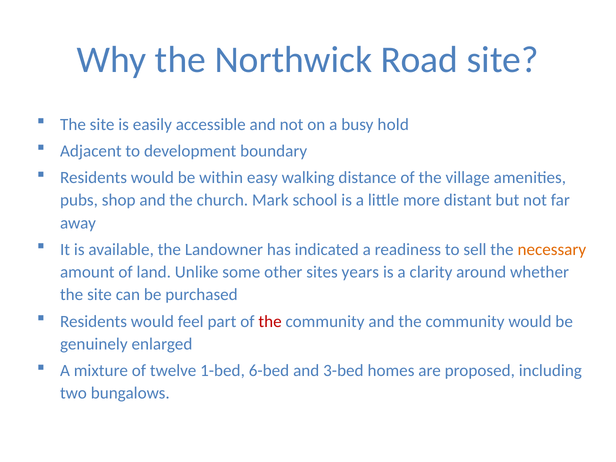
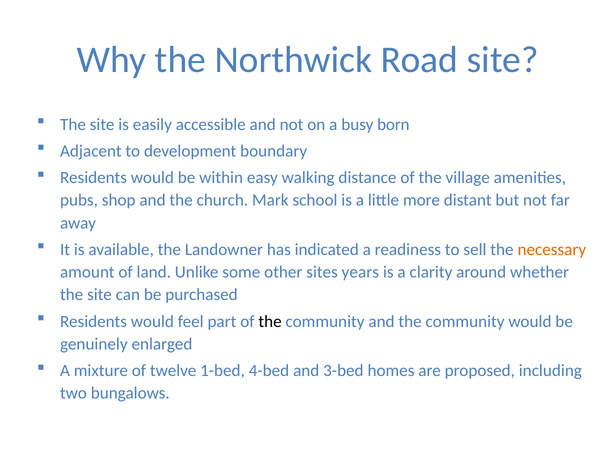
hold: hold -> born (393, 124)
the colour: red -> black (270, 321)
6-bed: 6-bed -> 4-bed (269, 371)
